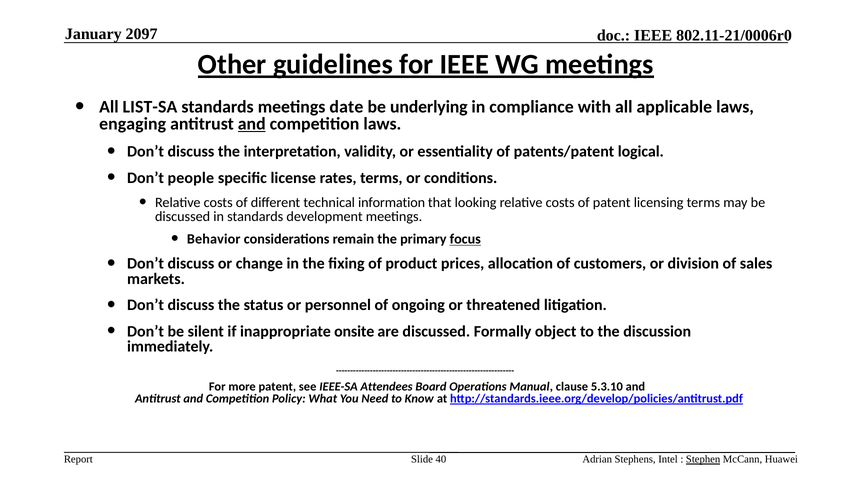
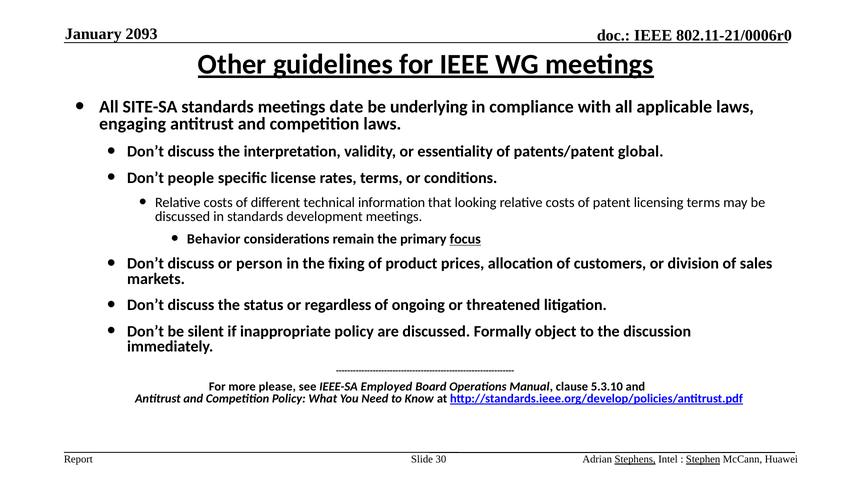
2097: 2097 -> 2093 (142, 34)
LIST-SA: LIST-SA -> SITE-SA (150, 107)
and underline: present -> none (252, 124)
logical: logical -> global (641, 152)
change: change -> person (259, 264)
personnel: personnel -> regardless (338, 305)
inappropriate onsite: onsite -> policy (354, 332)
more patent: patent -> please (277, 387)
Attendees: Attendees -> Employed (386, 387)
40: 40 -> 30 (441, 460)
Stephens underline: none -> present (635, 460)
